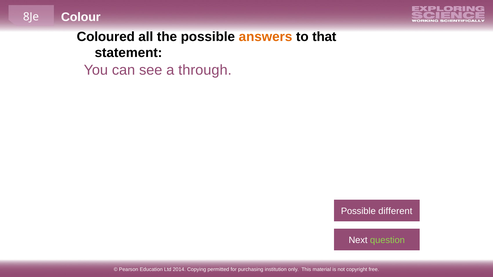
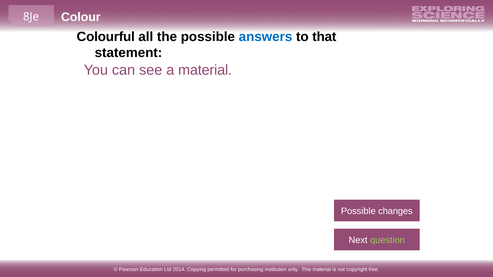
Coloured: Coloured -> Colourful (106, 37)
answers colour: orange -> blue (266, 37)
a through: through -> material (205, 70)
different: different -> changes (395, 211)
